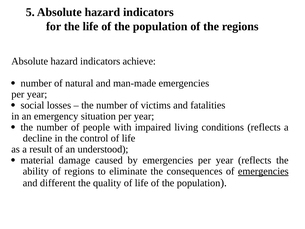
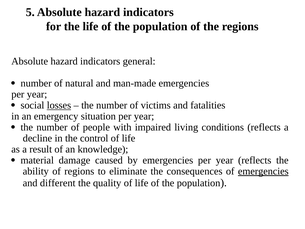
achieve: achieve -> general (139, 61)
losses underline: none -> present (59, 105)
understood: understood -> knowledge (103, 149)
